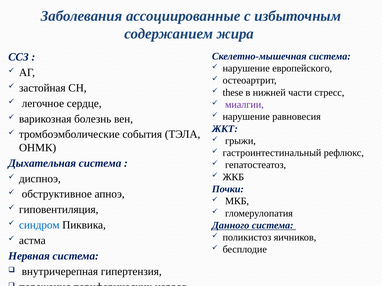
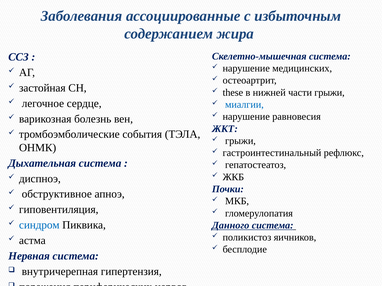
европейского: европейского -> медицинских (302, 68)
части стресс: стресс -> грыжи (329, 93)
миалгии colour: purple -> blue (244, 105)
